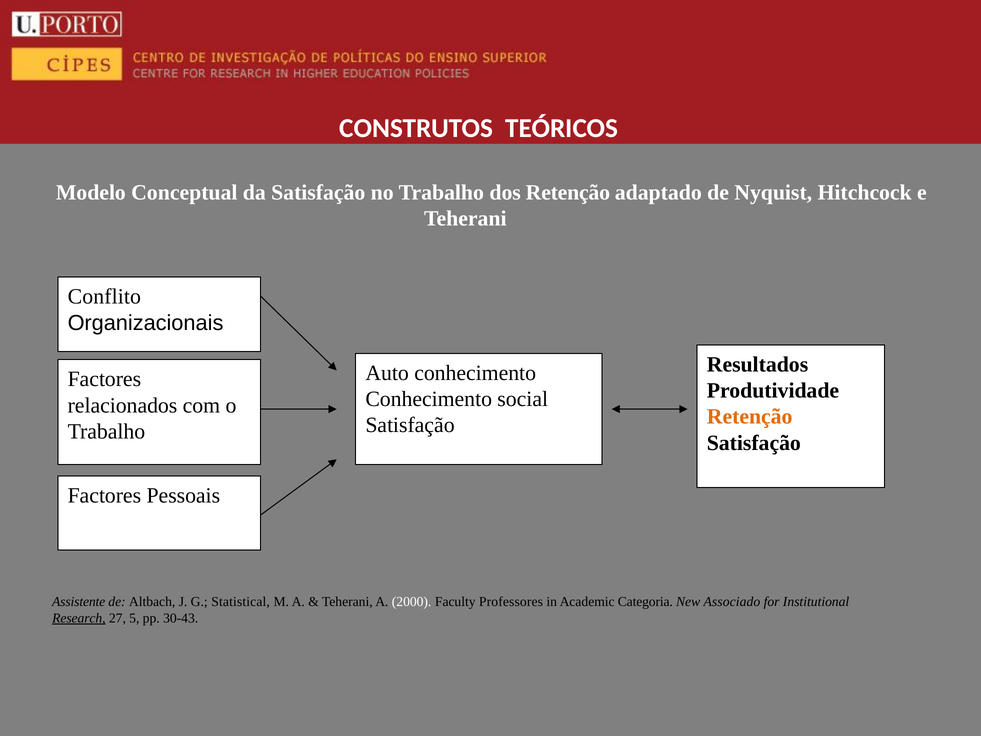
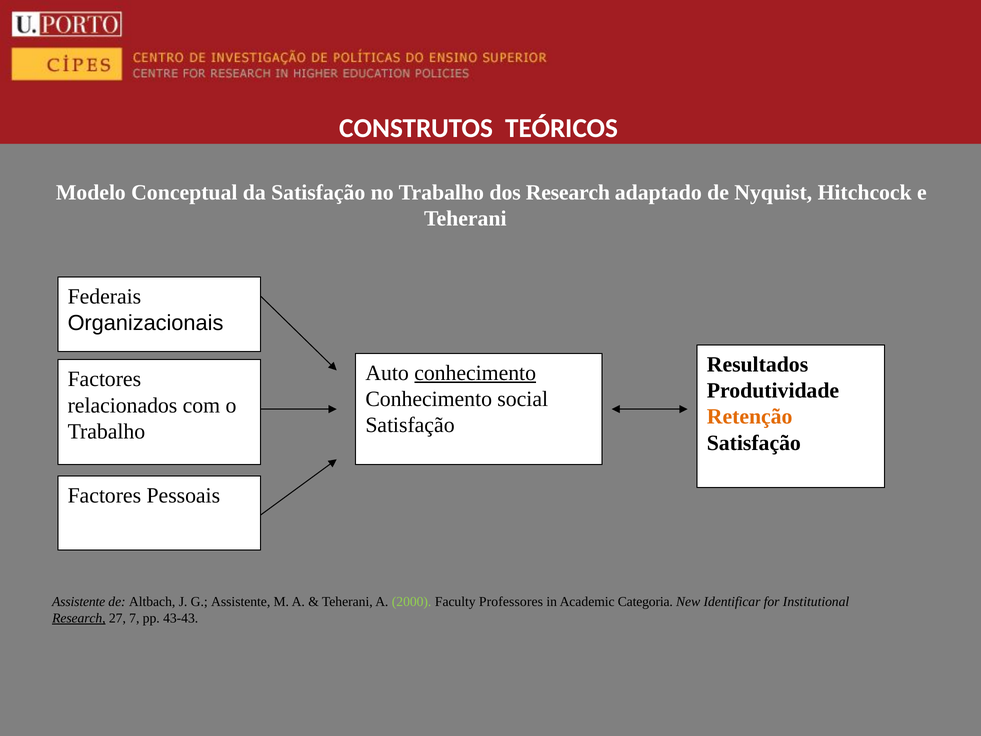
dos Retenção: Retenção -> Research (568, 193)
Conflito: Conflito -> Federais (104, 297)
conhecimento underline: none -> present (475, 373)
G Statistical: Statistical -> Assistente (241, 601)
2000 colour: white -> light green (412, 601)
Associado: Associado -> Identificar (732, 601)
5: 5 -> 7 (134, 618)
30-43: 30-43 -> 43-43 (181, 618)
